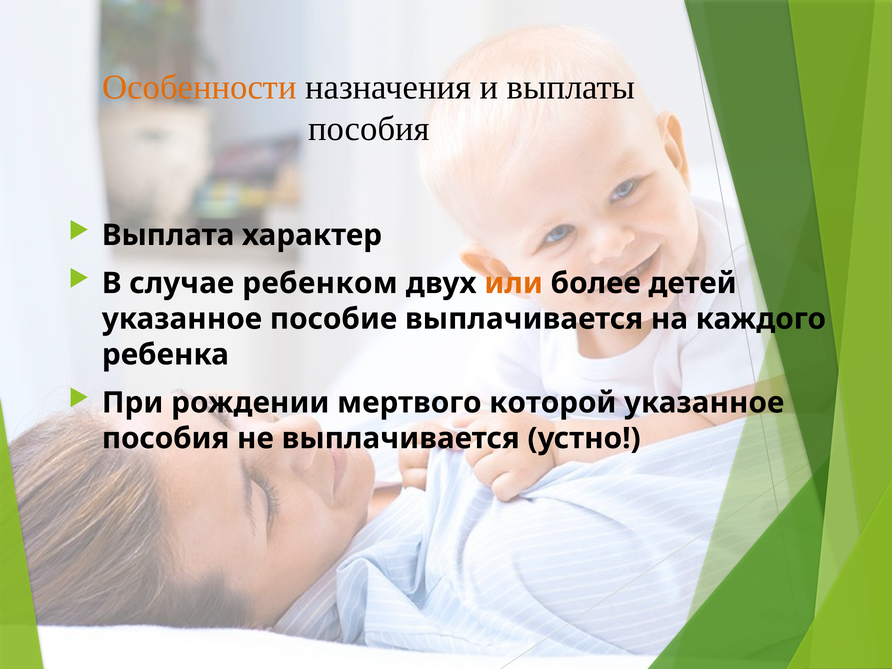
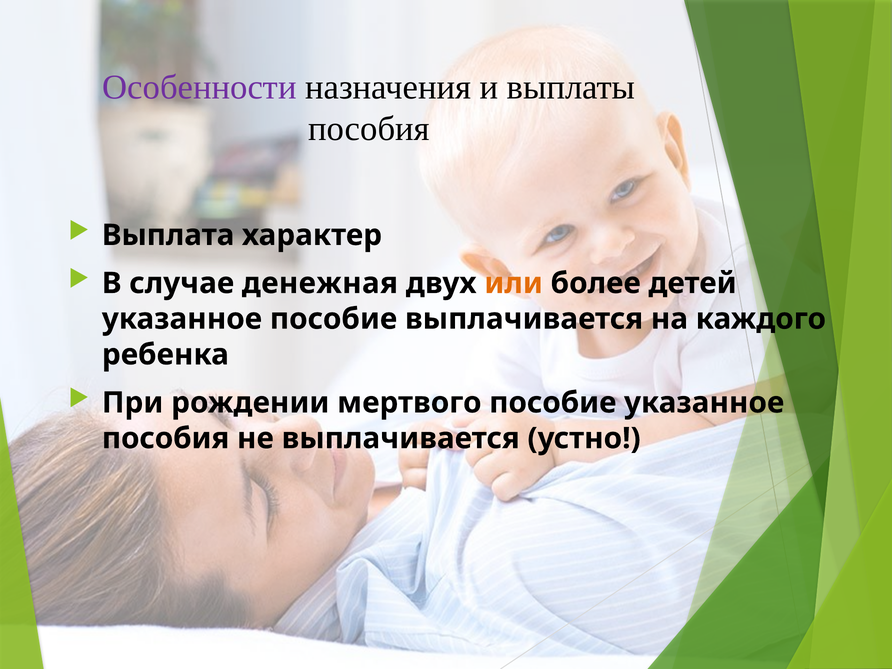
Особенности colour: orange -> purple (200, 87)
ребенком: ребенком -> денежная (320, 283)
мертвого которой: которой -> пособие (553, 403)
